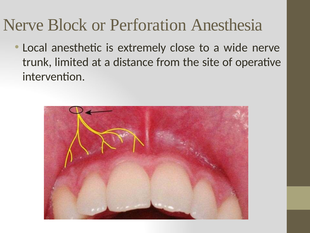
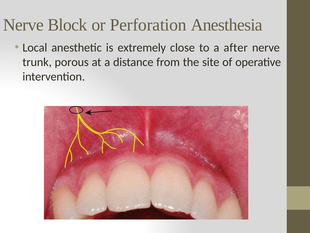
wide: wide -> after (236, 48)
limited: limited -> porous (72, 62)
